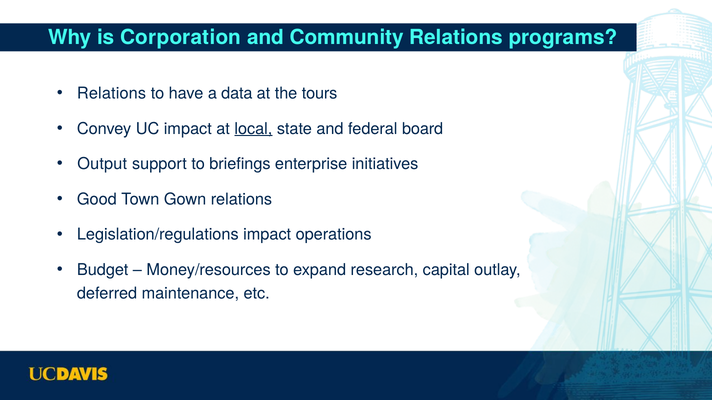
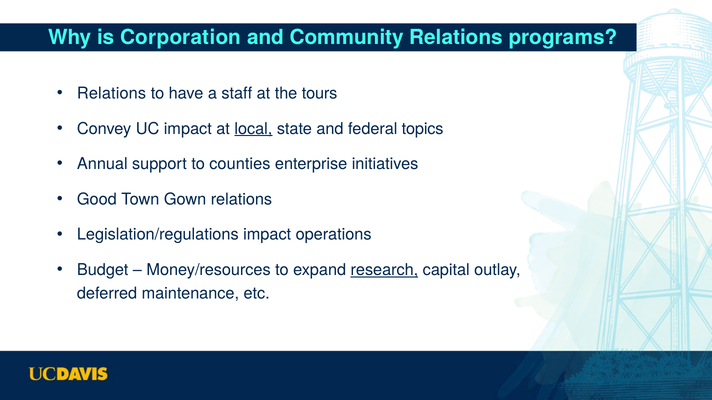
data: data -> staff (237, 93)
board: board -> topics (423, 129)
Output: Output -> Annual (102, 164)
briefings: briefings -> counties (240, 164)
research underline: none -> present (384, 270)
